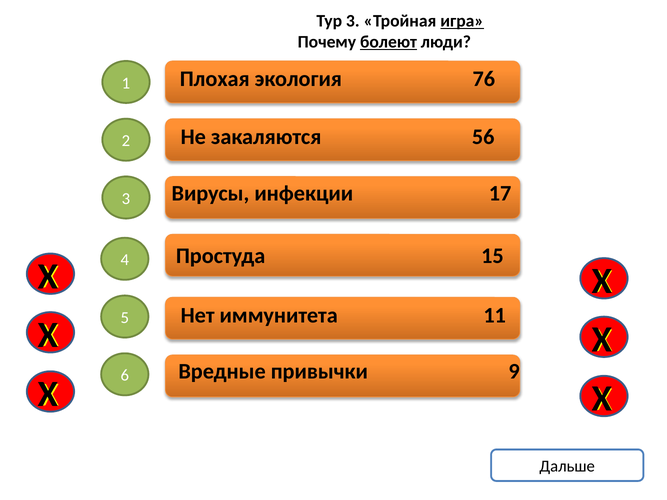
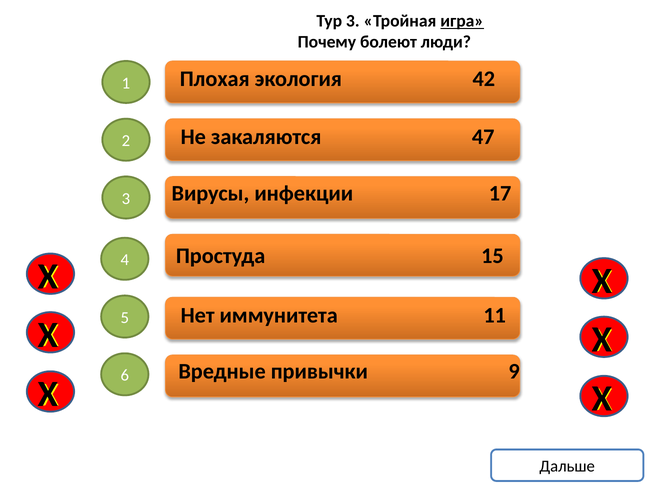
болеют underline: present -> none (389, 42)
76: 76 -> 42 (484, 79)
56: 56 -> 47 (483, 137)
